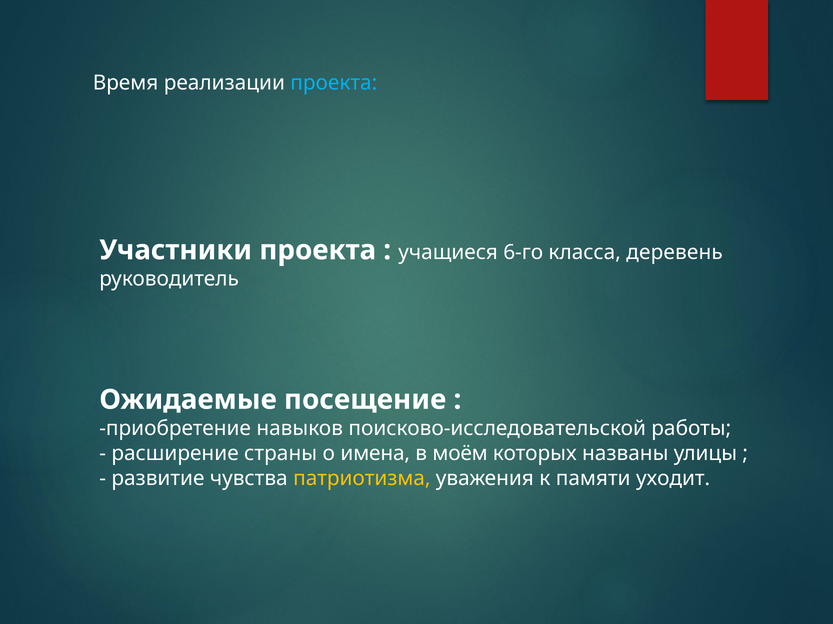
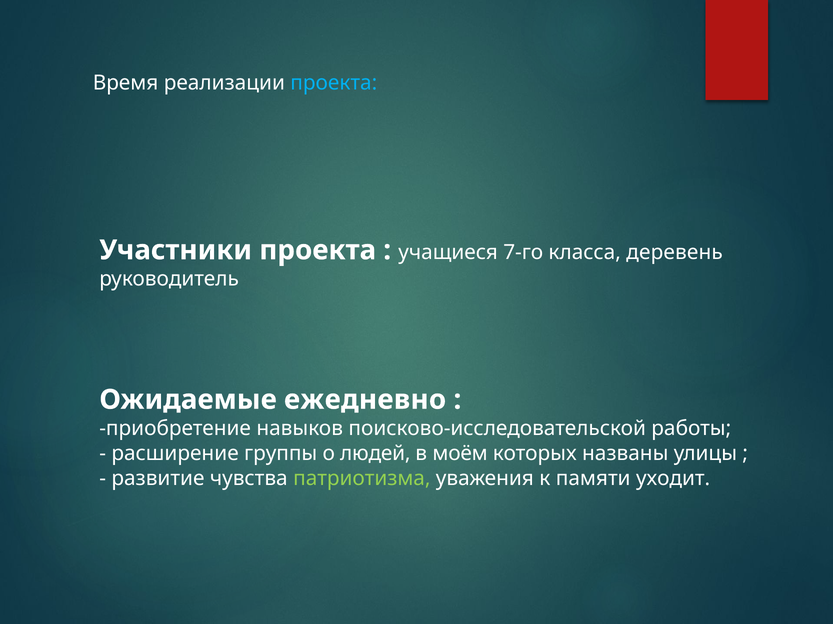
6-го: 6-го -> 7-го (523, 253)
посещение: посещение -> ежедневно (365, 400)
страны: страны -> группы (281, 454)
имена: имена -> людей (375, 454)
патриотизма colour: yellow -> light green (362, 479)
